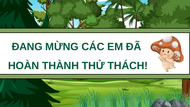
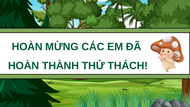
ĐANG: ĐANG -> HOÀN (27, 47)
